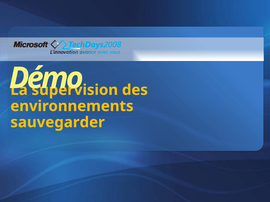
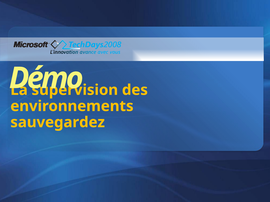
sauvegarder: sauvegarder -> sauvegardez (58, 123)
